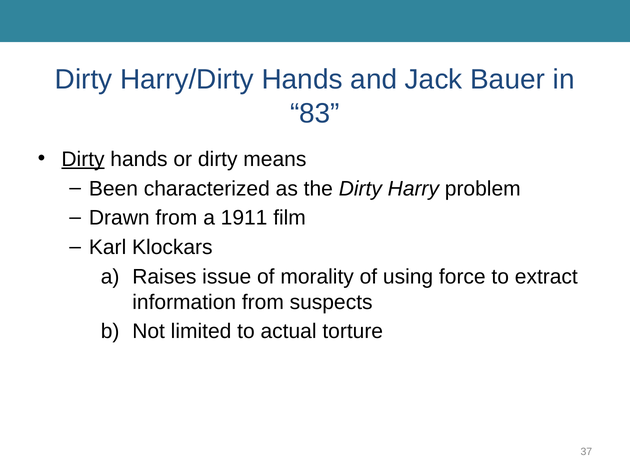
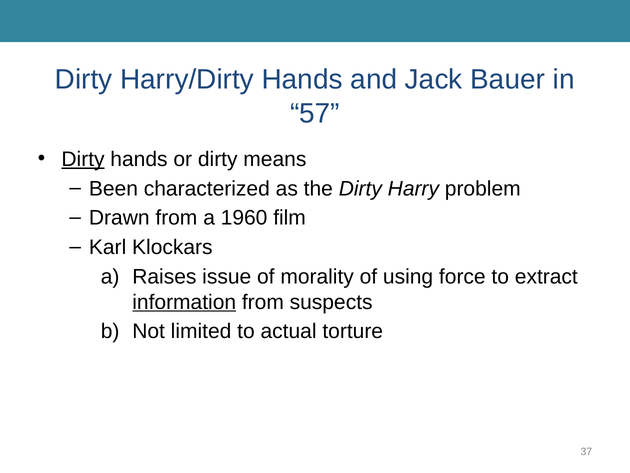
83: 83 -> 57 (315, 113)
1911: 1911 -> 1960 (244, 218)
information underline: none -> present (184, 302)
